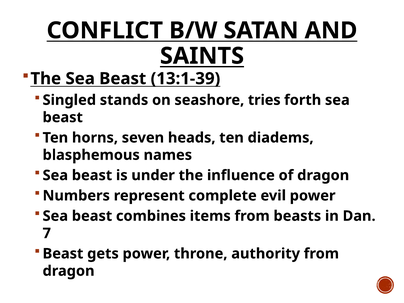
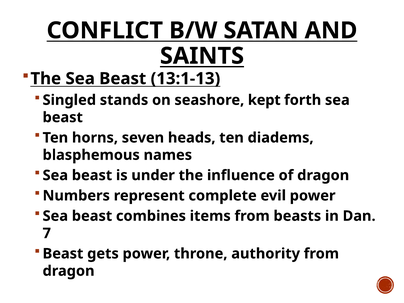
13:1-39: 13:1-39 -> 13:1-13 (185, 79)
tries: tries -> kept (264, 100)
